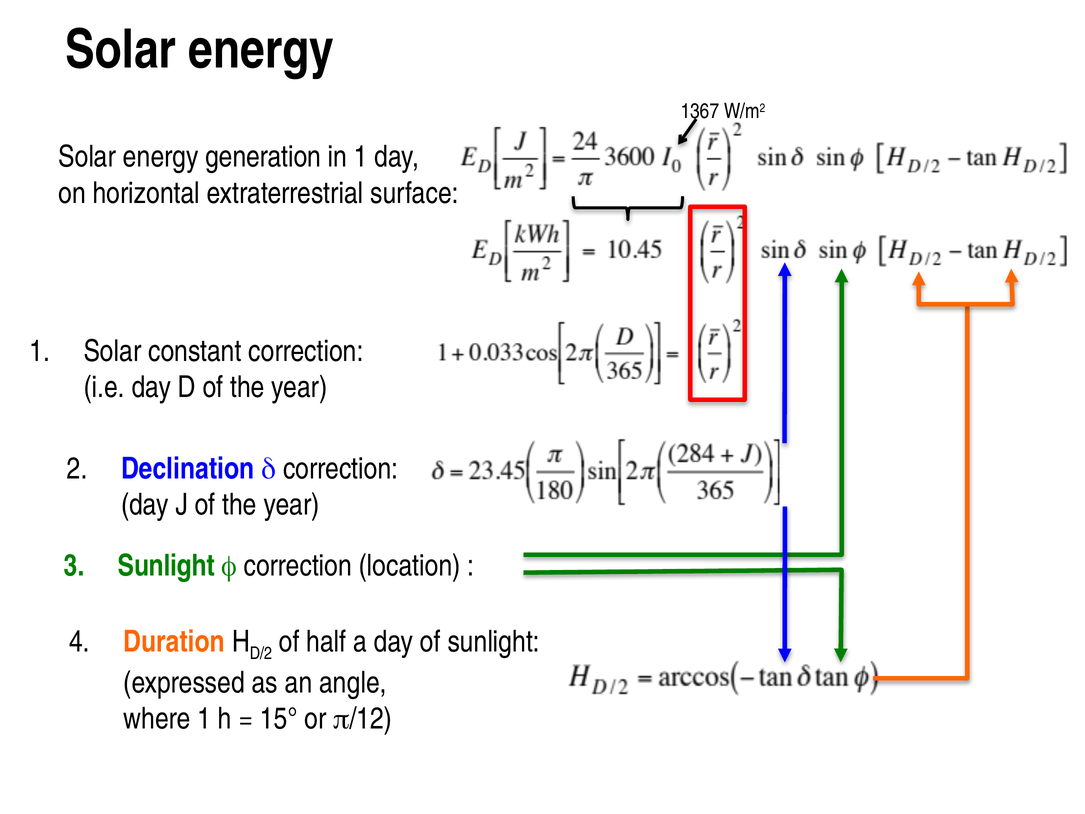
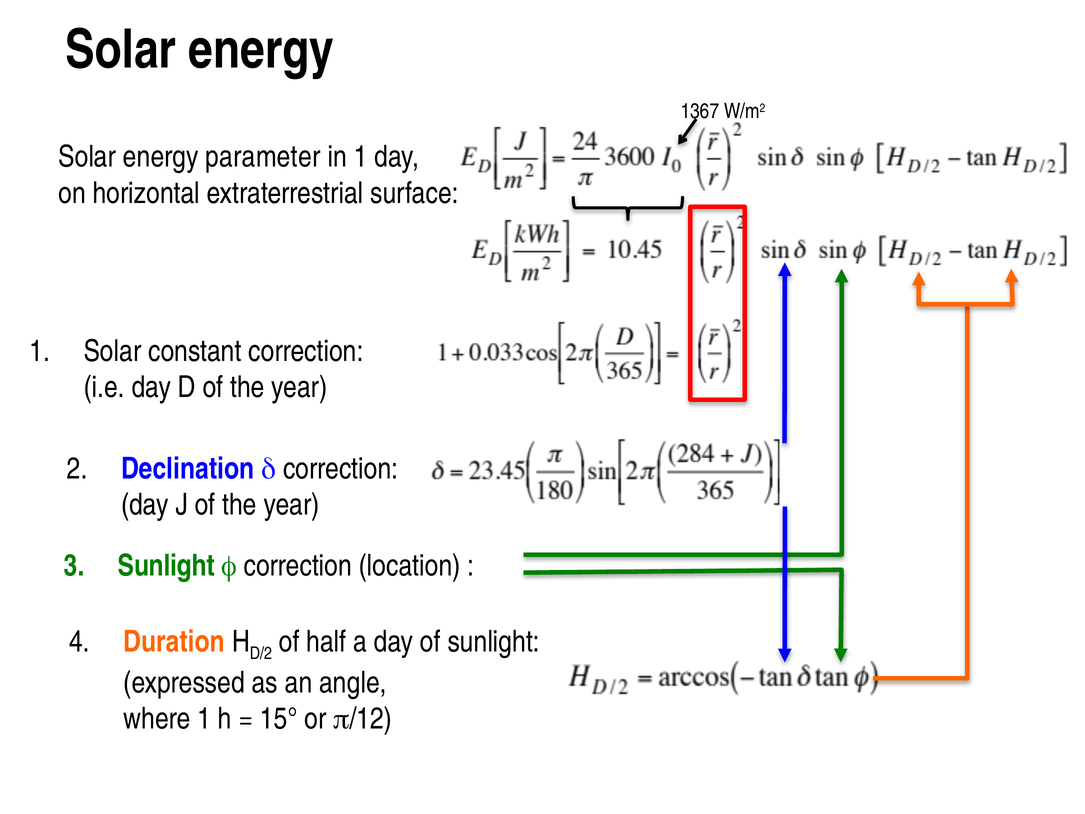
generation: generation -> parameter (263, 157)
